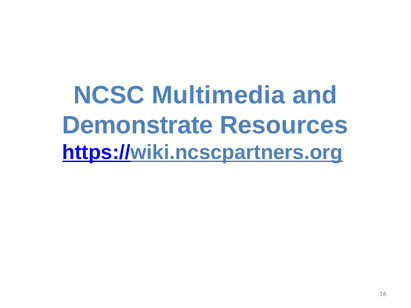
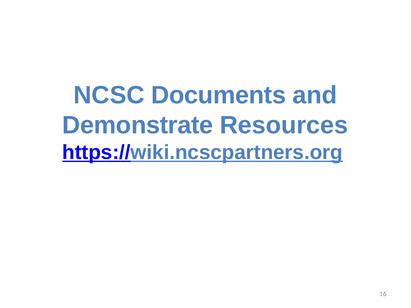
Multimedia: Multimedia -> Documents (219, 95)
